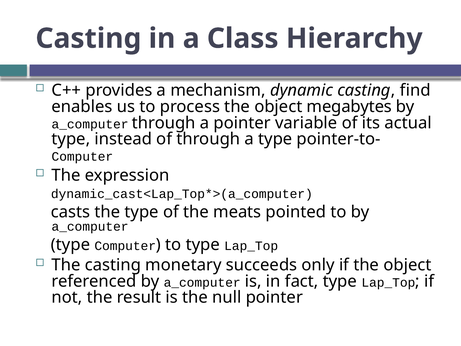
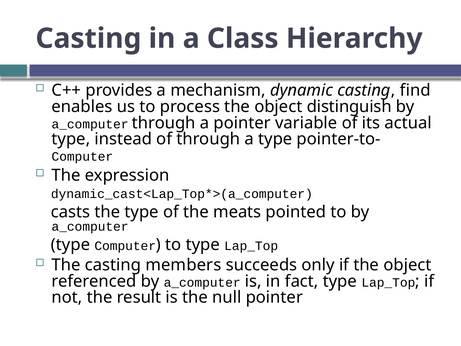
megabytes: megabytes -> distinguish (349, 107)
monetary: monetary -> members (183, 265)
